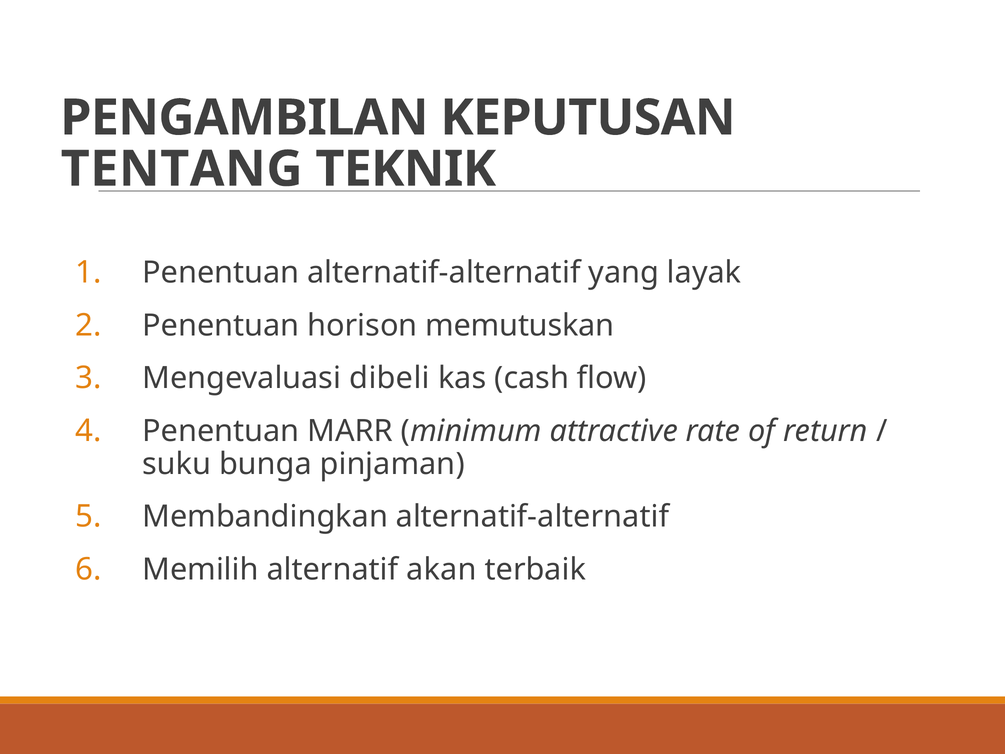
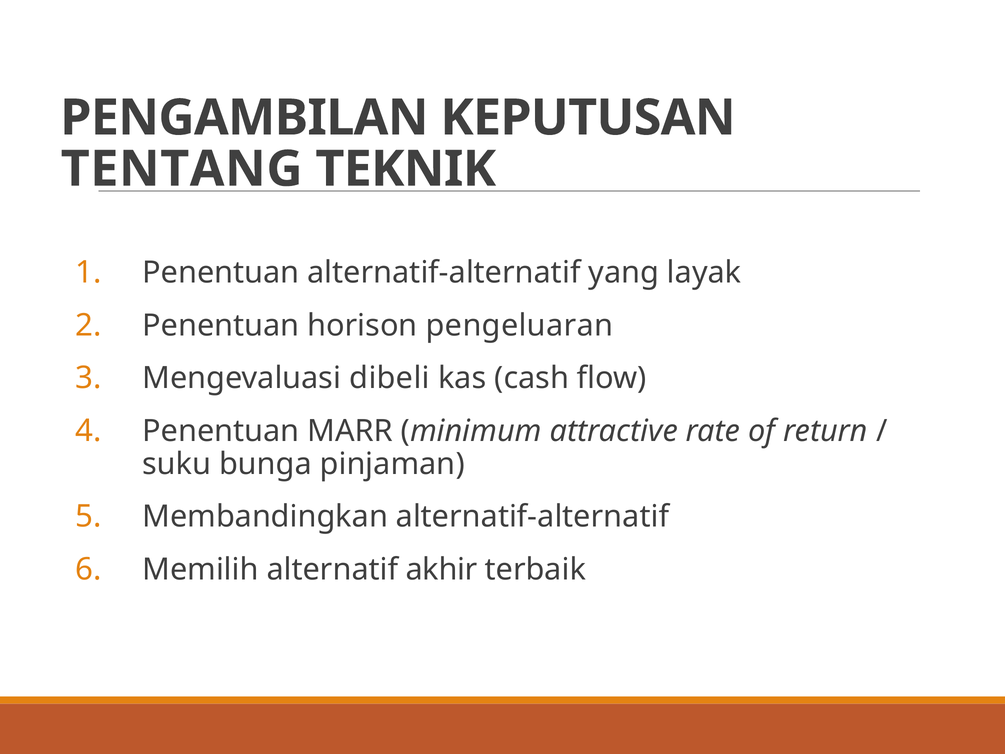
memutuskan: memutuskan -> pengeluaran (520, 325)
akan: akan -> akhir (442, 569)
